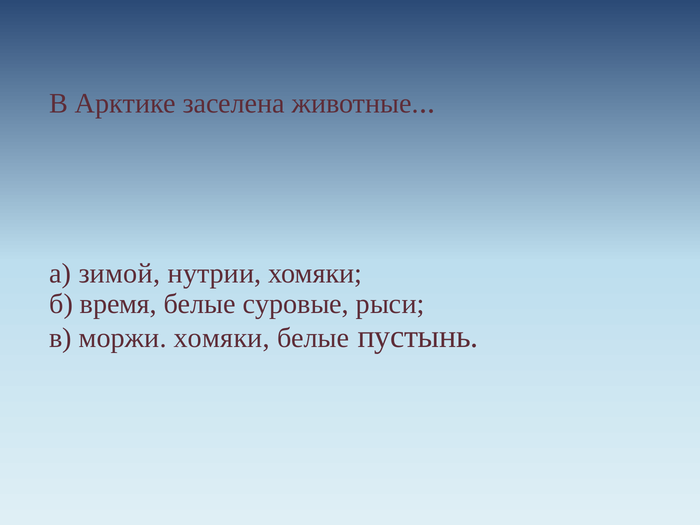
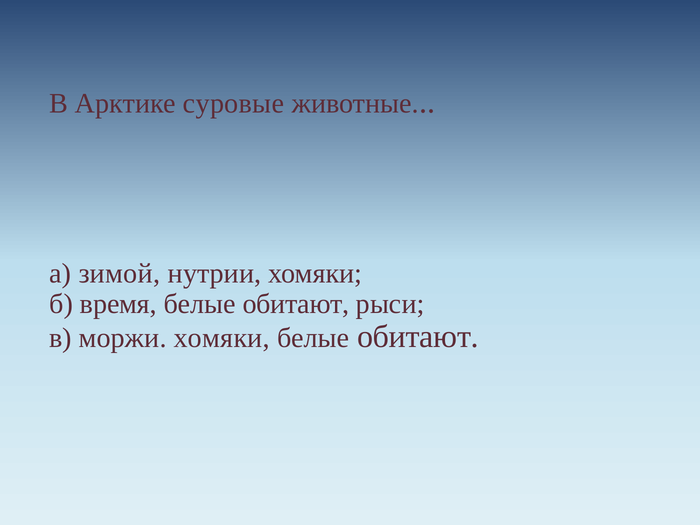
заселена: заселена -> суровые (234, 104)
суровые: суровые -> обитают (296, 304)
пустынь: пустынь -> обитают (418, 336)
